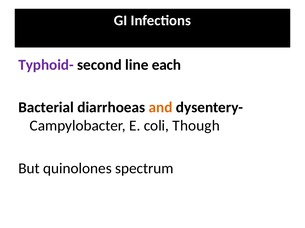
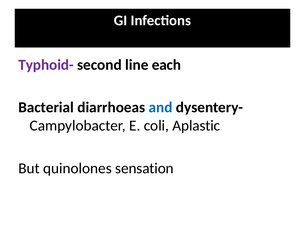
and colour: orange -> blue (161, 108)
Though: Though -> Aplastic (196, 126)
spectrum: spectrum -> sensation (144, 169)
